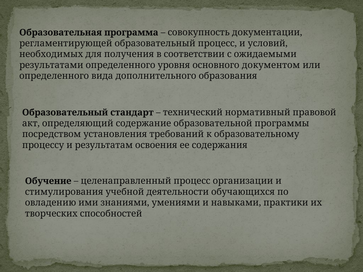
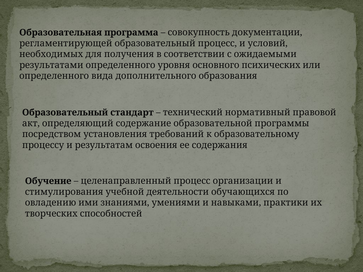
документом: документом -> психических (271, 65)
